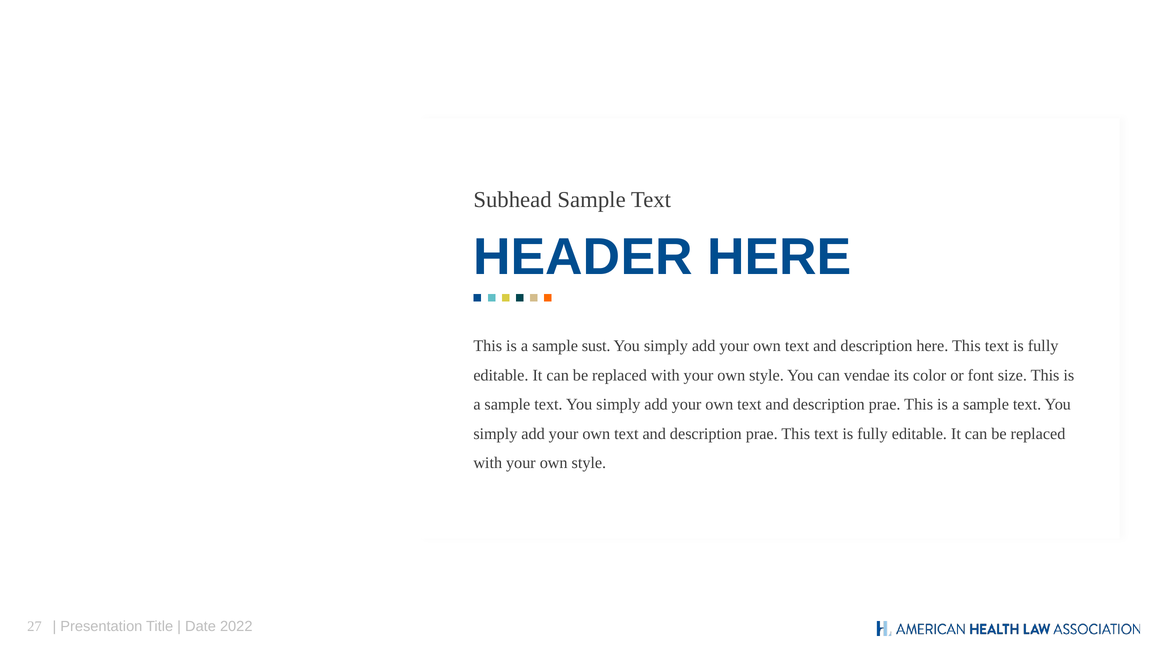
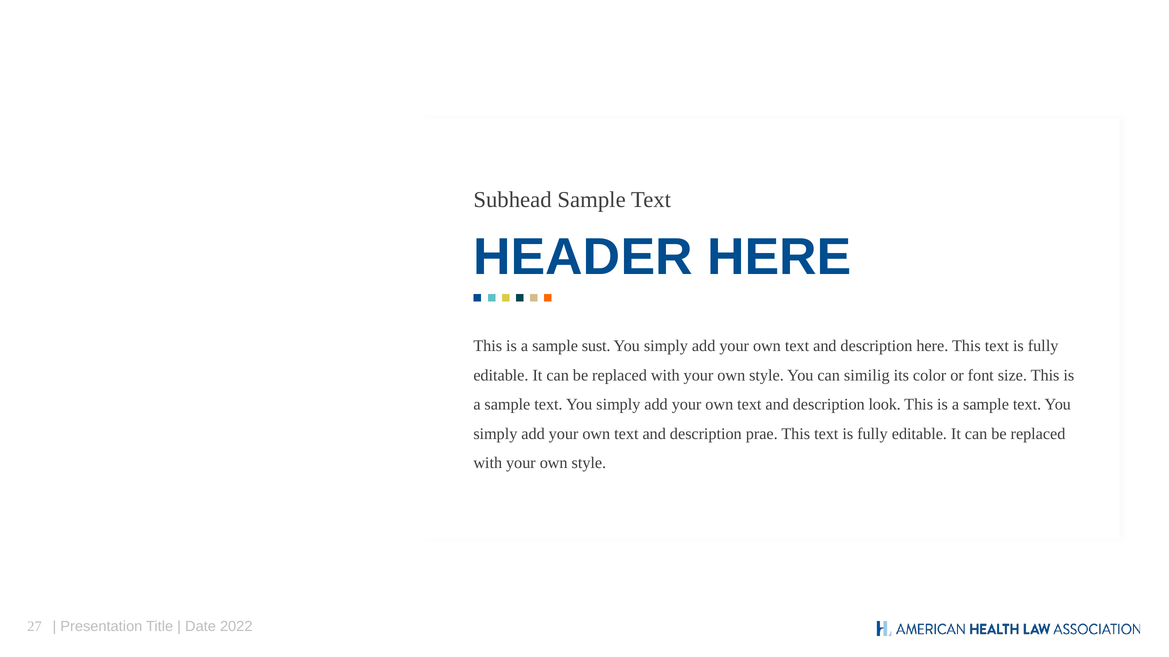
vendae: vendae -> similig (867, 376)
prae: prae -> look (885, 405)
